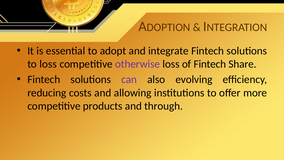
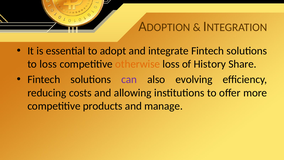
otherwise colour: purple -> orange (138, 64)
of Fintech: Fintech -> History (210, 64)
through: through -> manage (164, 106)
